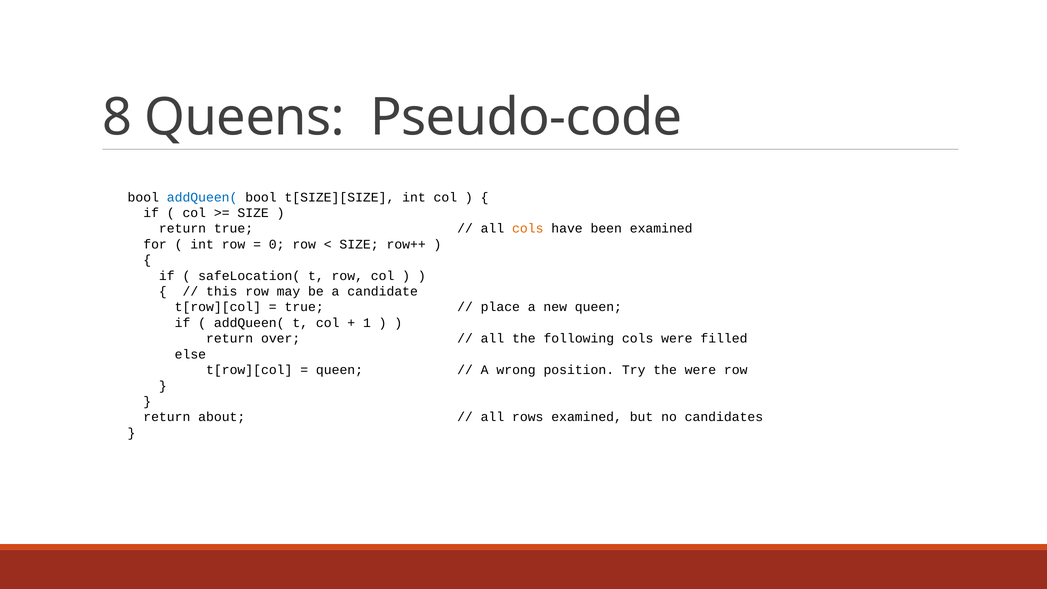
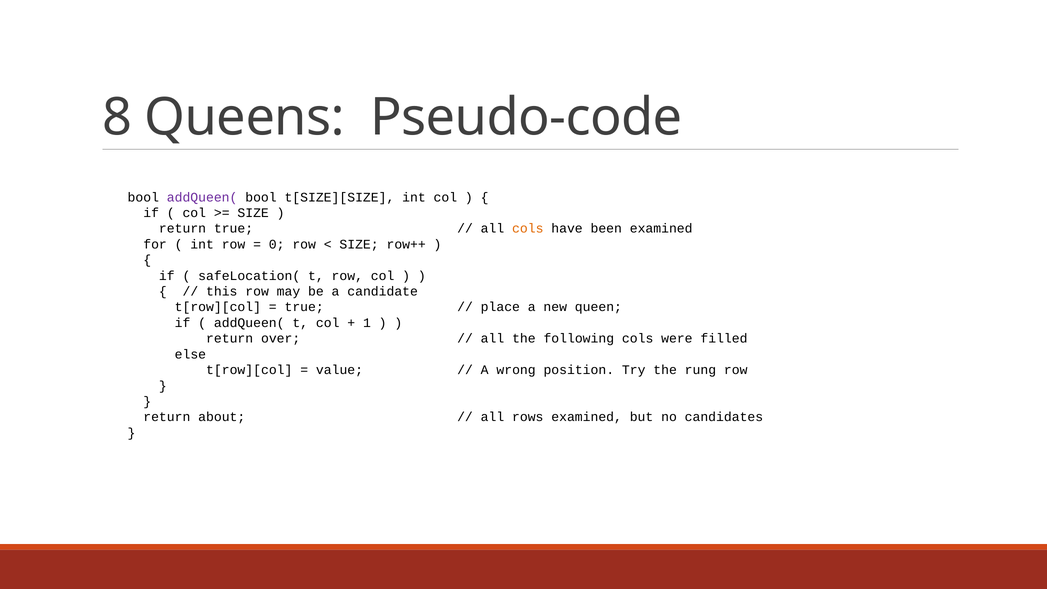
addQueen( colour: blue -> purple (202, 197)
queen: queen -> value (340, 370)
the were: were -> rung (700, 370)
